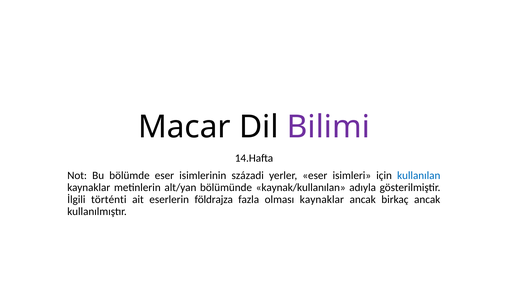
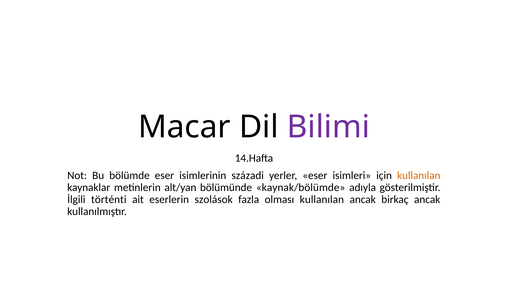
kullanılan colour: blue -> orange (419, 175)
kaynak/kullanılan: kaynak/kullanılan -> kaynak/bölümde (301, 187)
földrajza: földrajza -> szolások (214, 199)
olması kaynaklar: kaynaklar -> kullanılan (322, 199)
